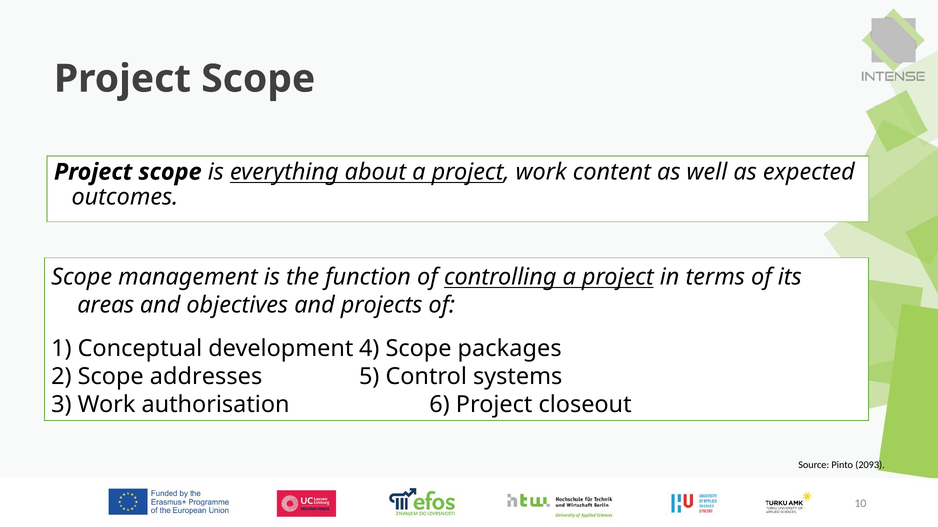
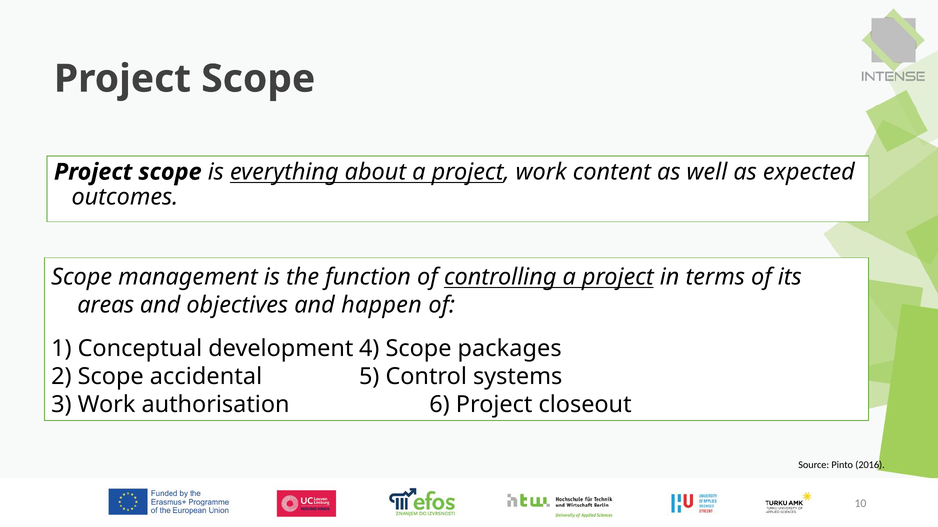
projects: projects -> happen (381, 305)
addresses: addresses -> accidental (206, 377)
2093: 2093 -> 2016 (870, 465)
